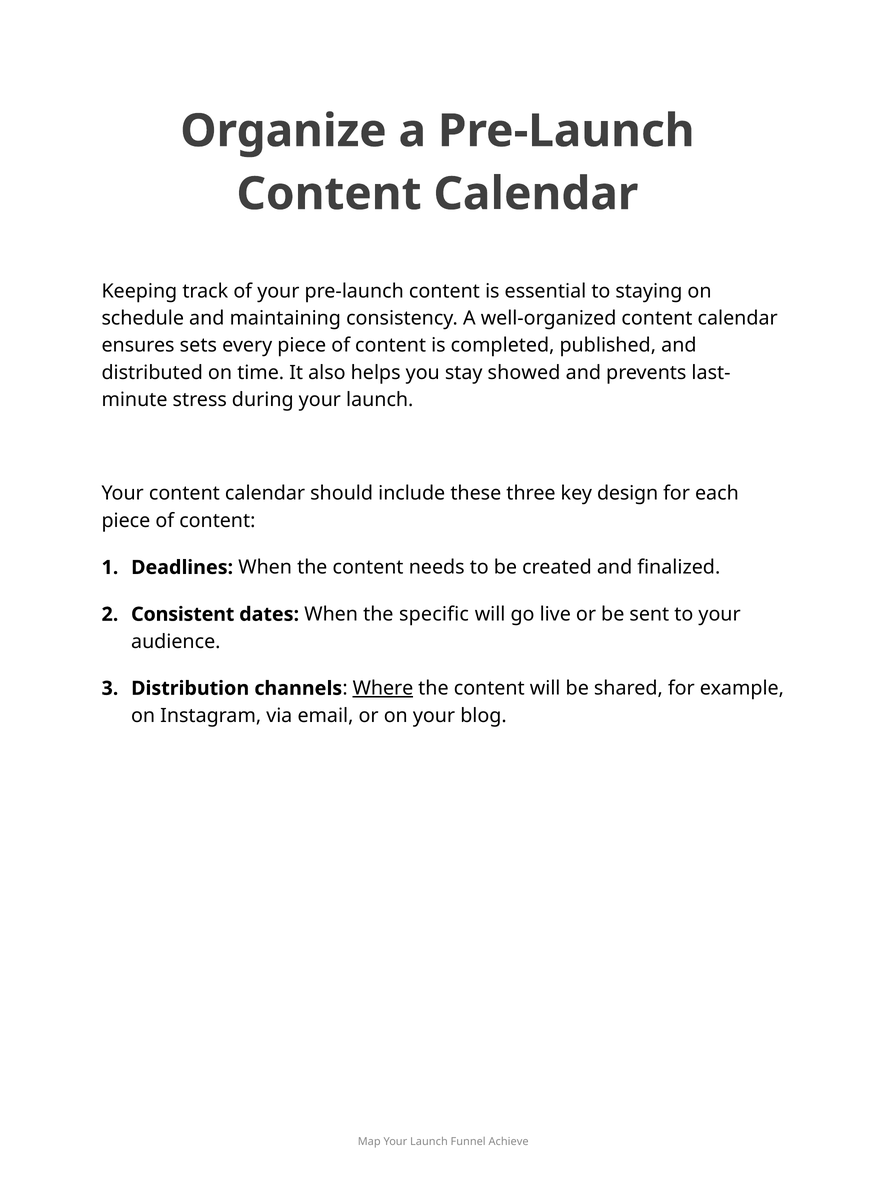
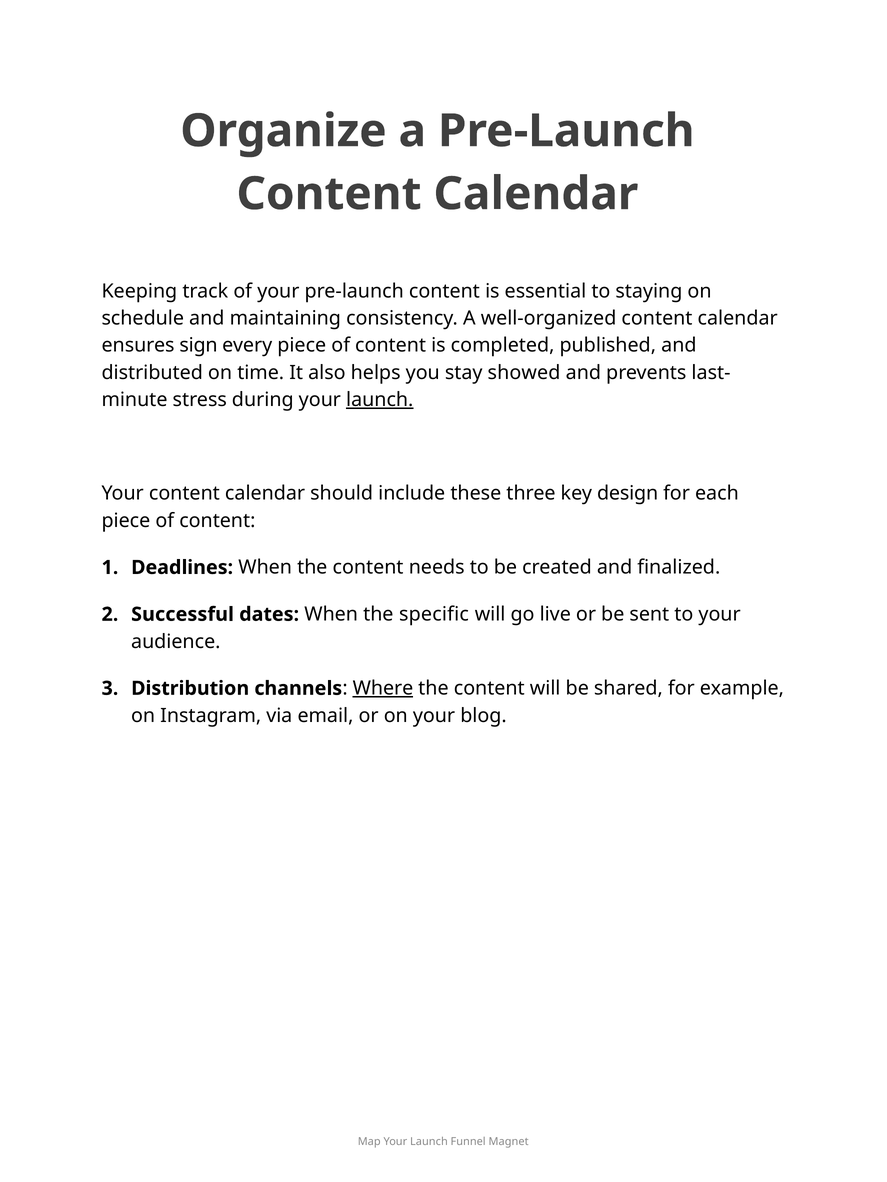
sets: sets -> sign (199, 346)
launch underline: none -> present (380, 400)
Consistent: Consistent -> Successful (183, 615)
Achieve: Achieve -> Magnet (509, 1142)
